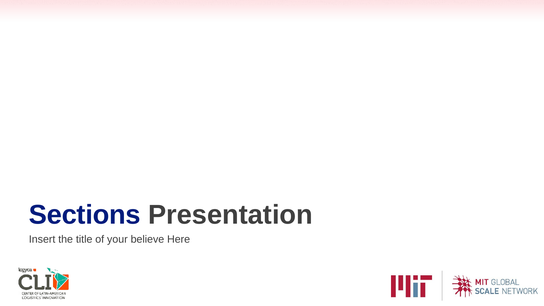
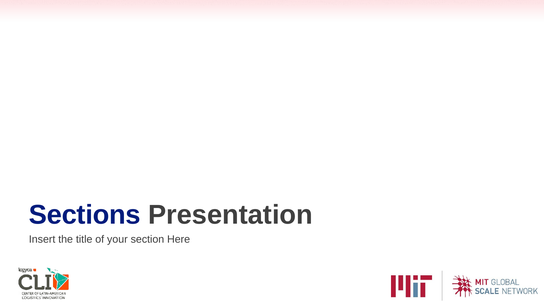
believe: believe -> section (147, 239)
